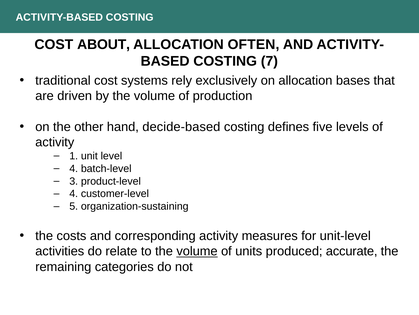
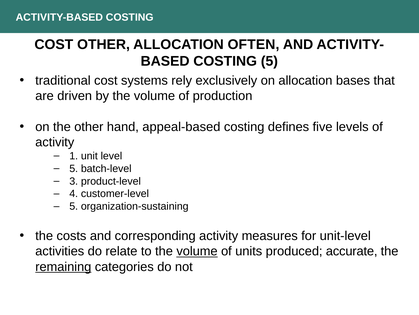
COST ABOUT: ABOUT -> OTHER (104, 44)
COSTING 7: 7 -> 5 (269, 61)
decide-based: decide-based -> appeal-based (181, 127)
4: 4 -> 5 (74, 168)
remaining underline: none -> present (63, 266)
